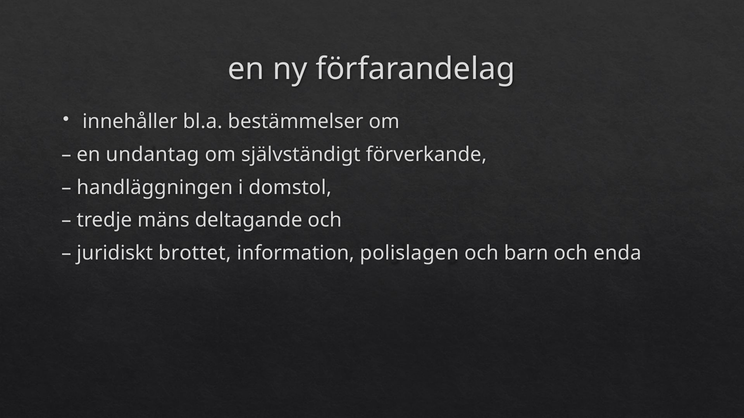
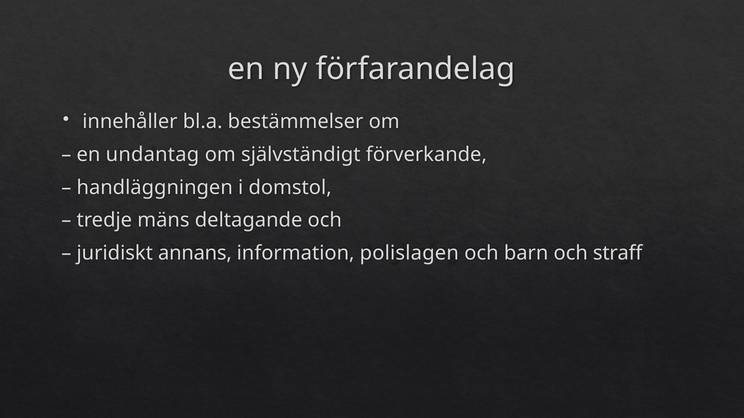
brottet: brottet -> annans (195, 253)
enda: enda -> straff (618, 253)
